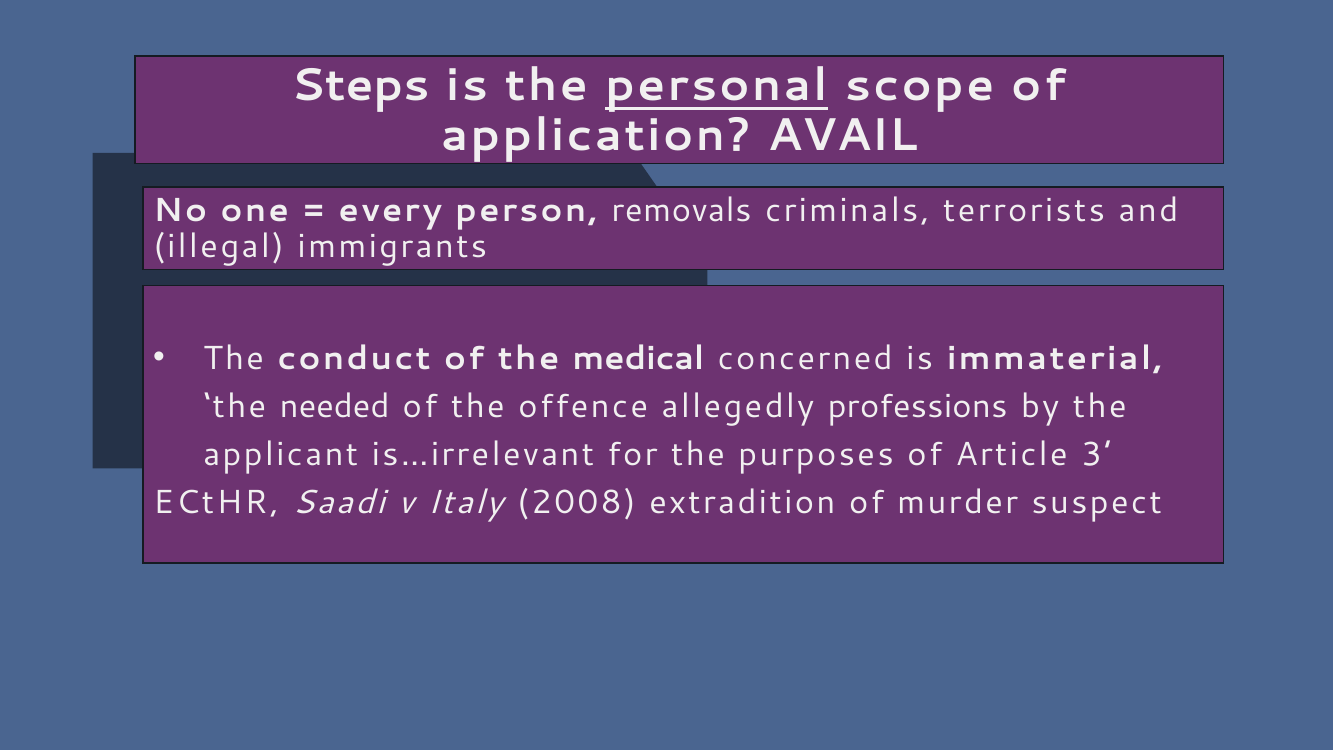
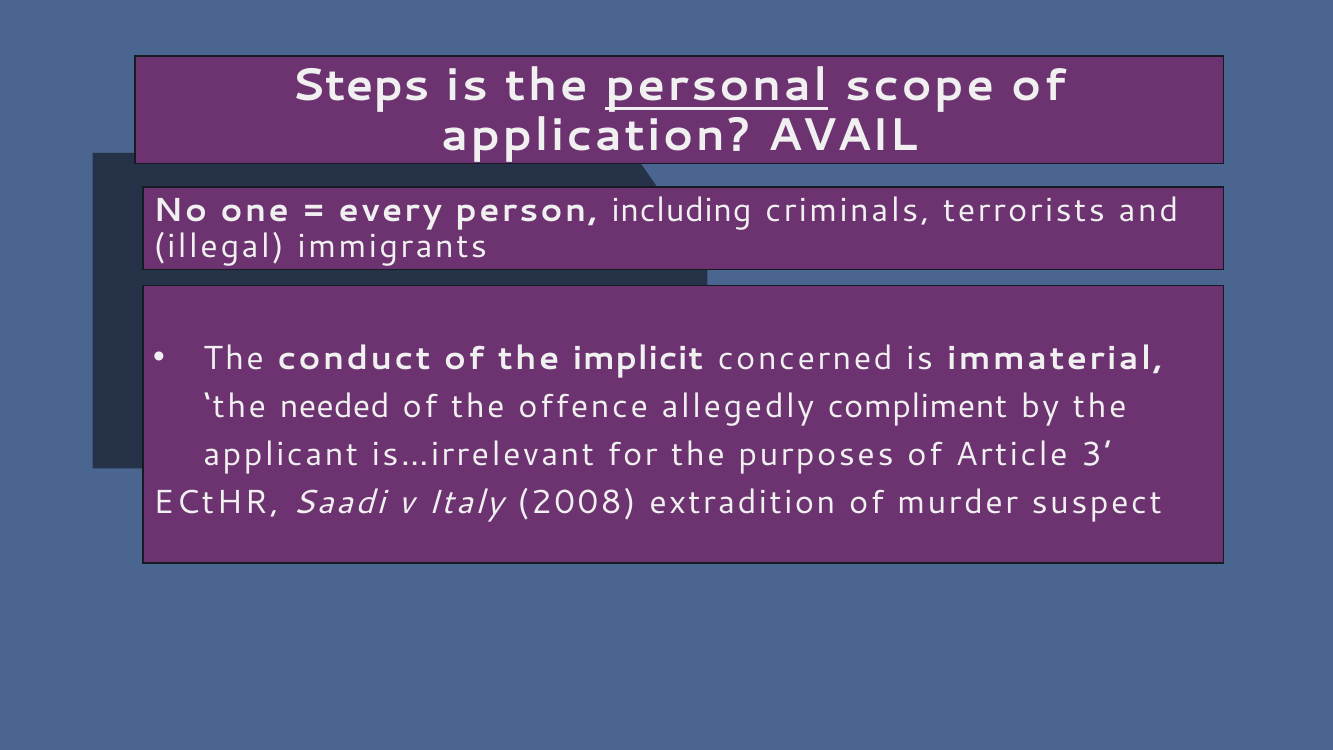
removals: removals -> including (682, 210)
medical: medical -> implicit (638, 359)
professions: professions -> compliment (918, 407)
